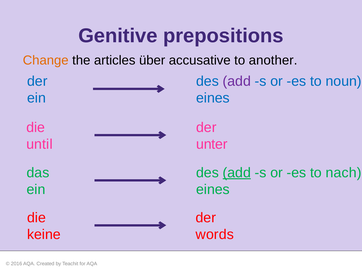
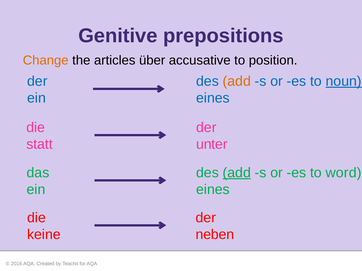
another: another -> position (273, 60)
add colour: purple -> orange (237, 81)
noun underline: none -> present (344, 81)
until: until -> statt (40, 145)
nach: nach -> word (344, 173)
words: words -> neben (215, 235)
